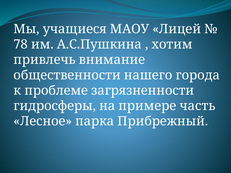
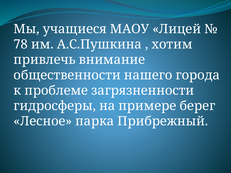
часть: часть -> берег (197, 106)
